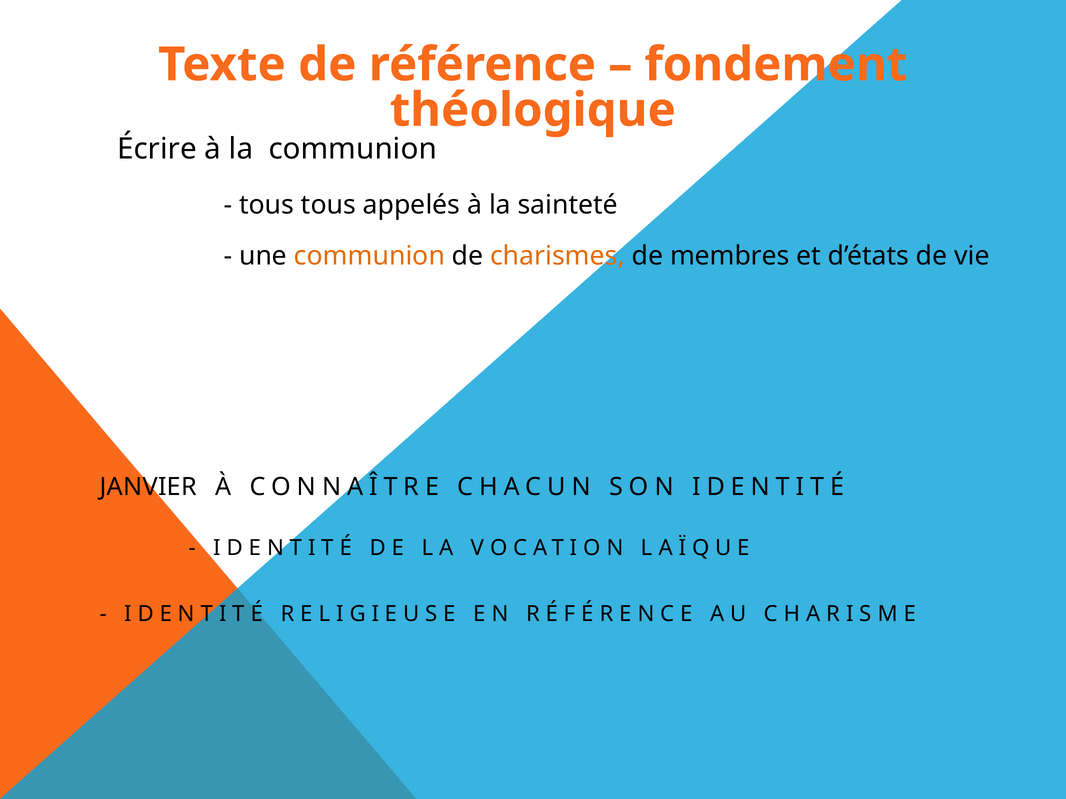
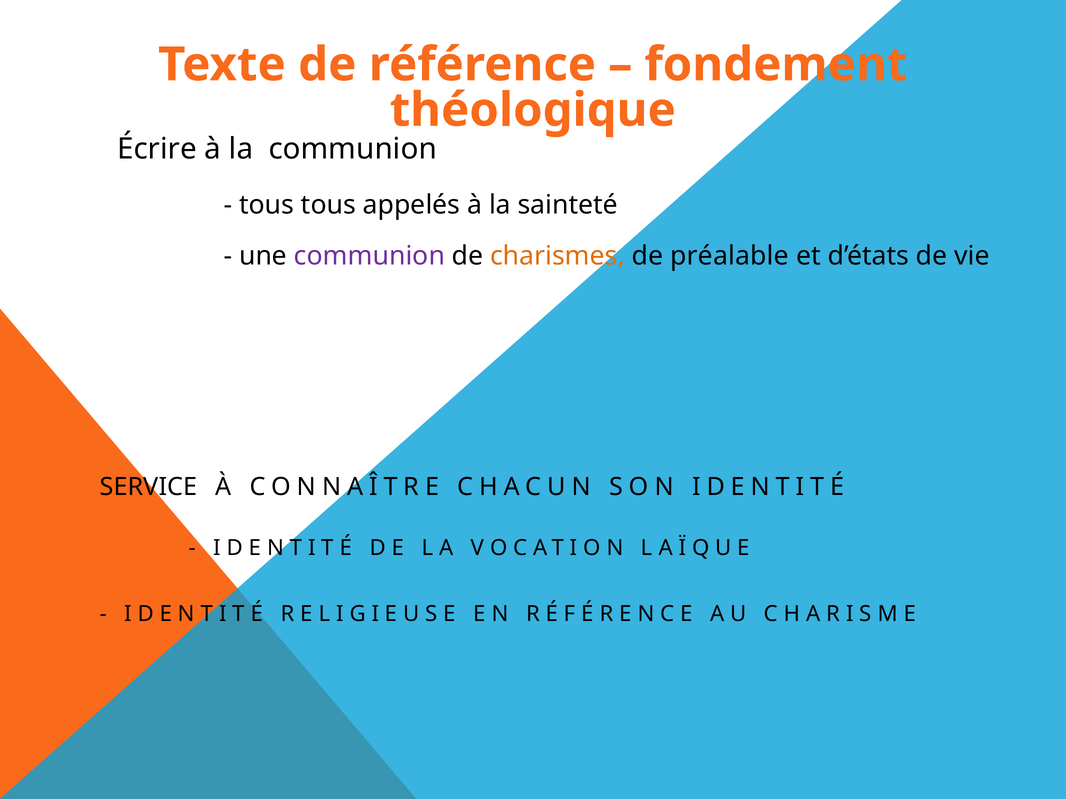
communion colour: orange -> purple (369, 256)
membres: membres -> préalable (730, 256)
JANVIER: JANVIER -> SERVICE (148, 487)
